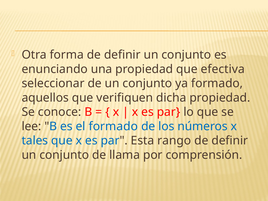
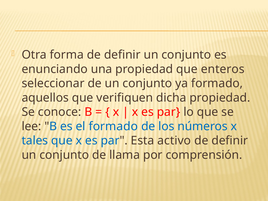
efectiva: efectiva -> enteros (223, 69)
rango: rango -> activo (174, 141)
